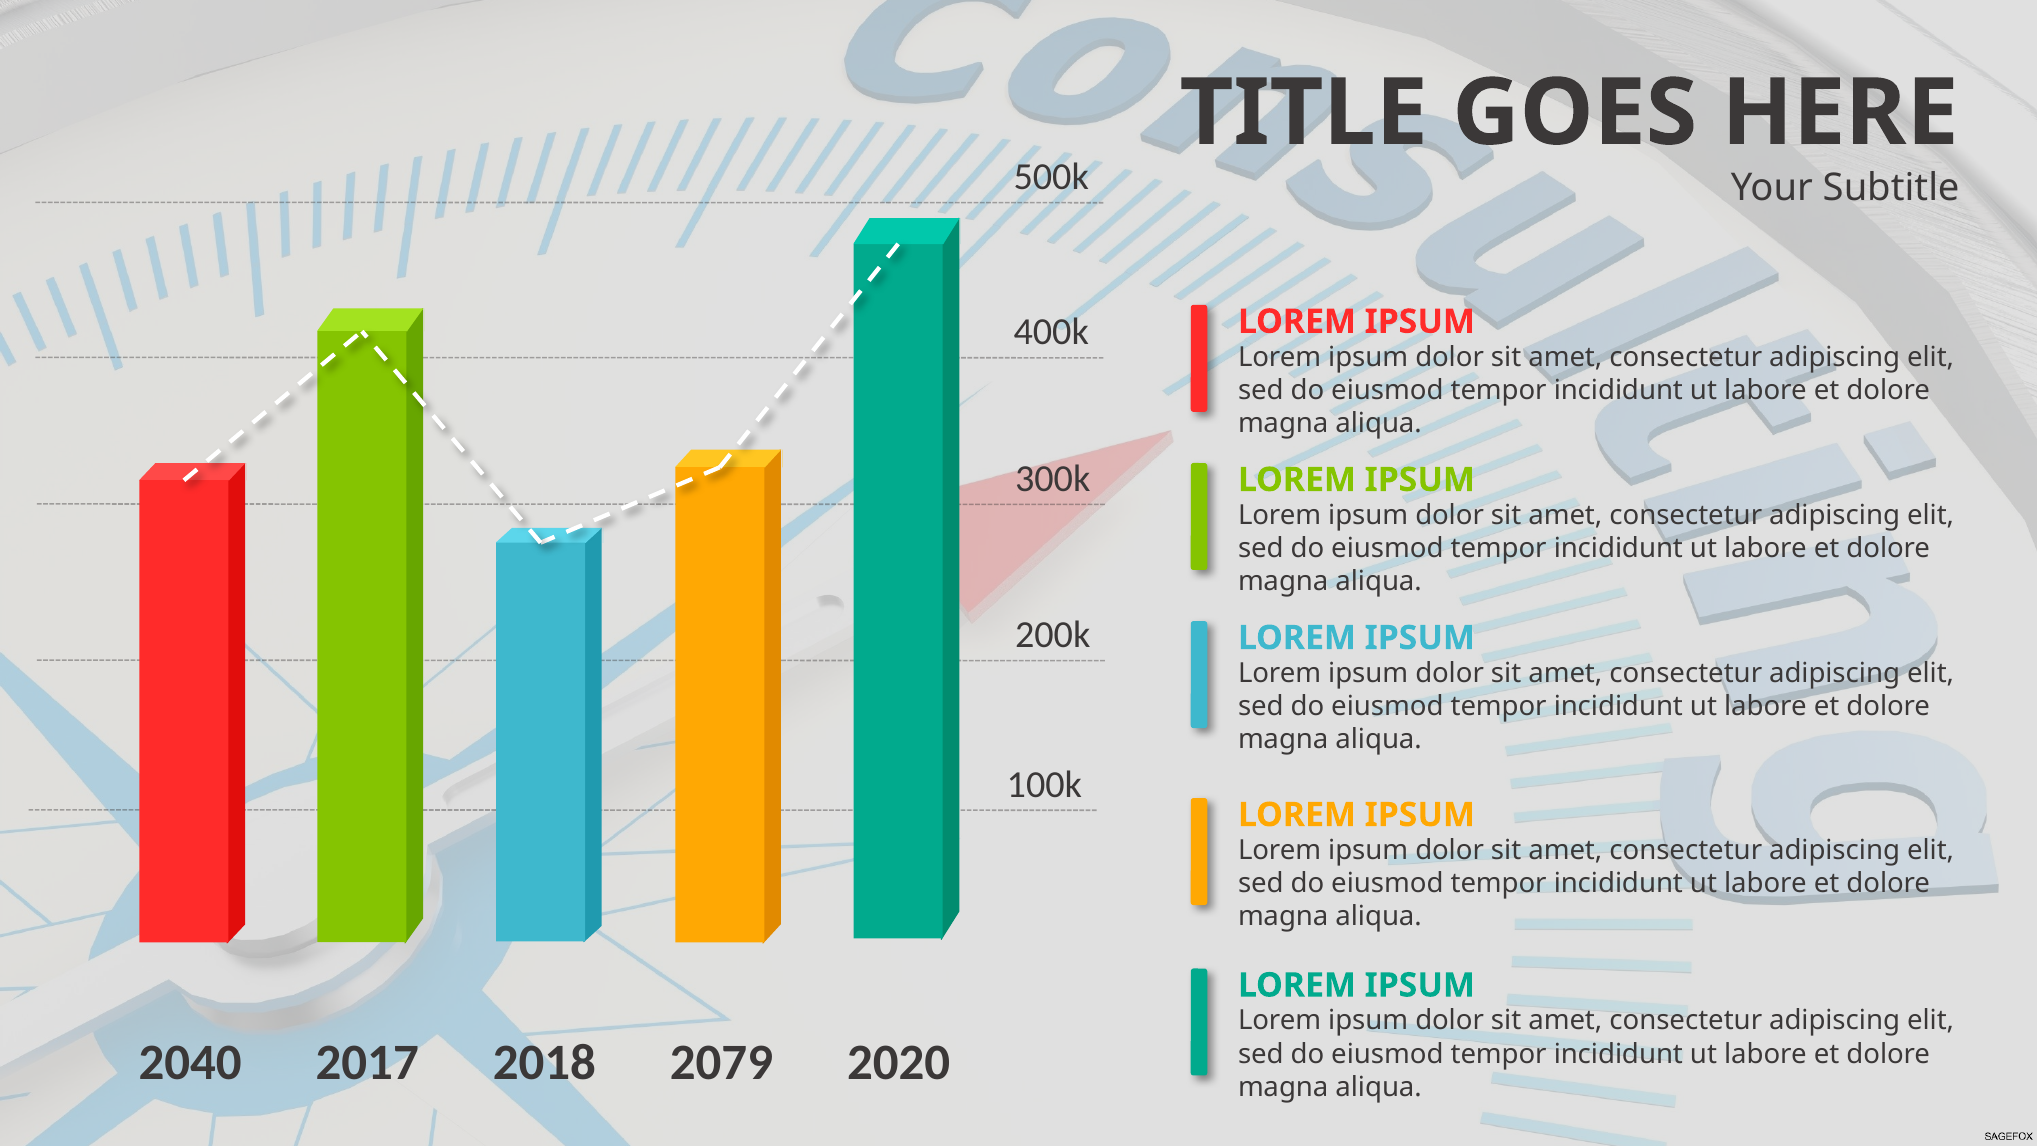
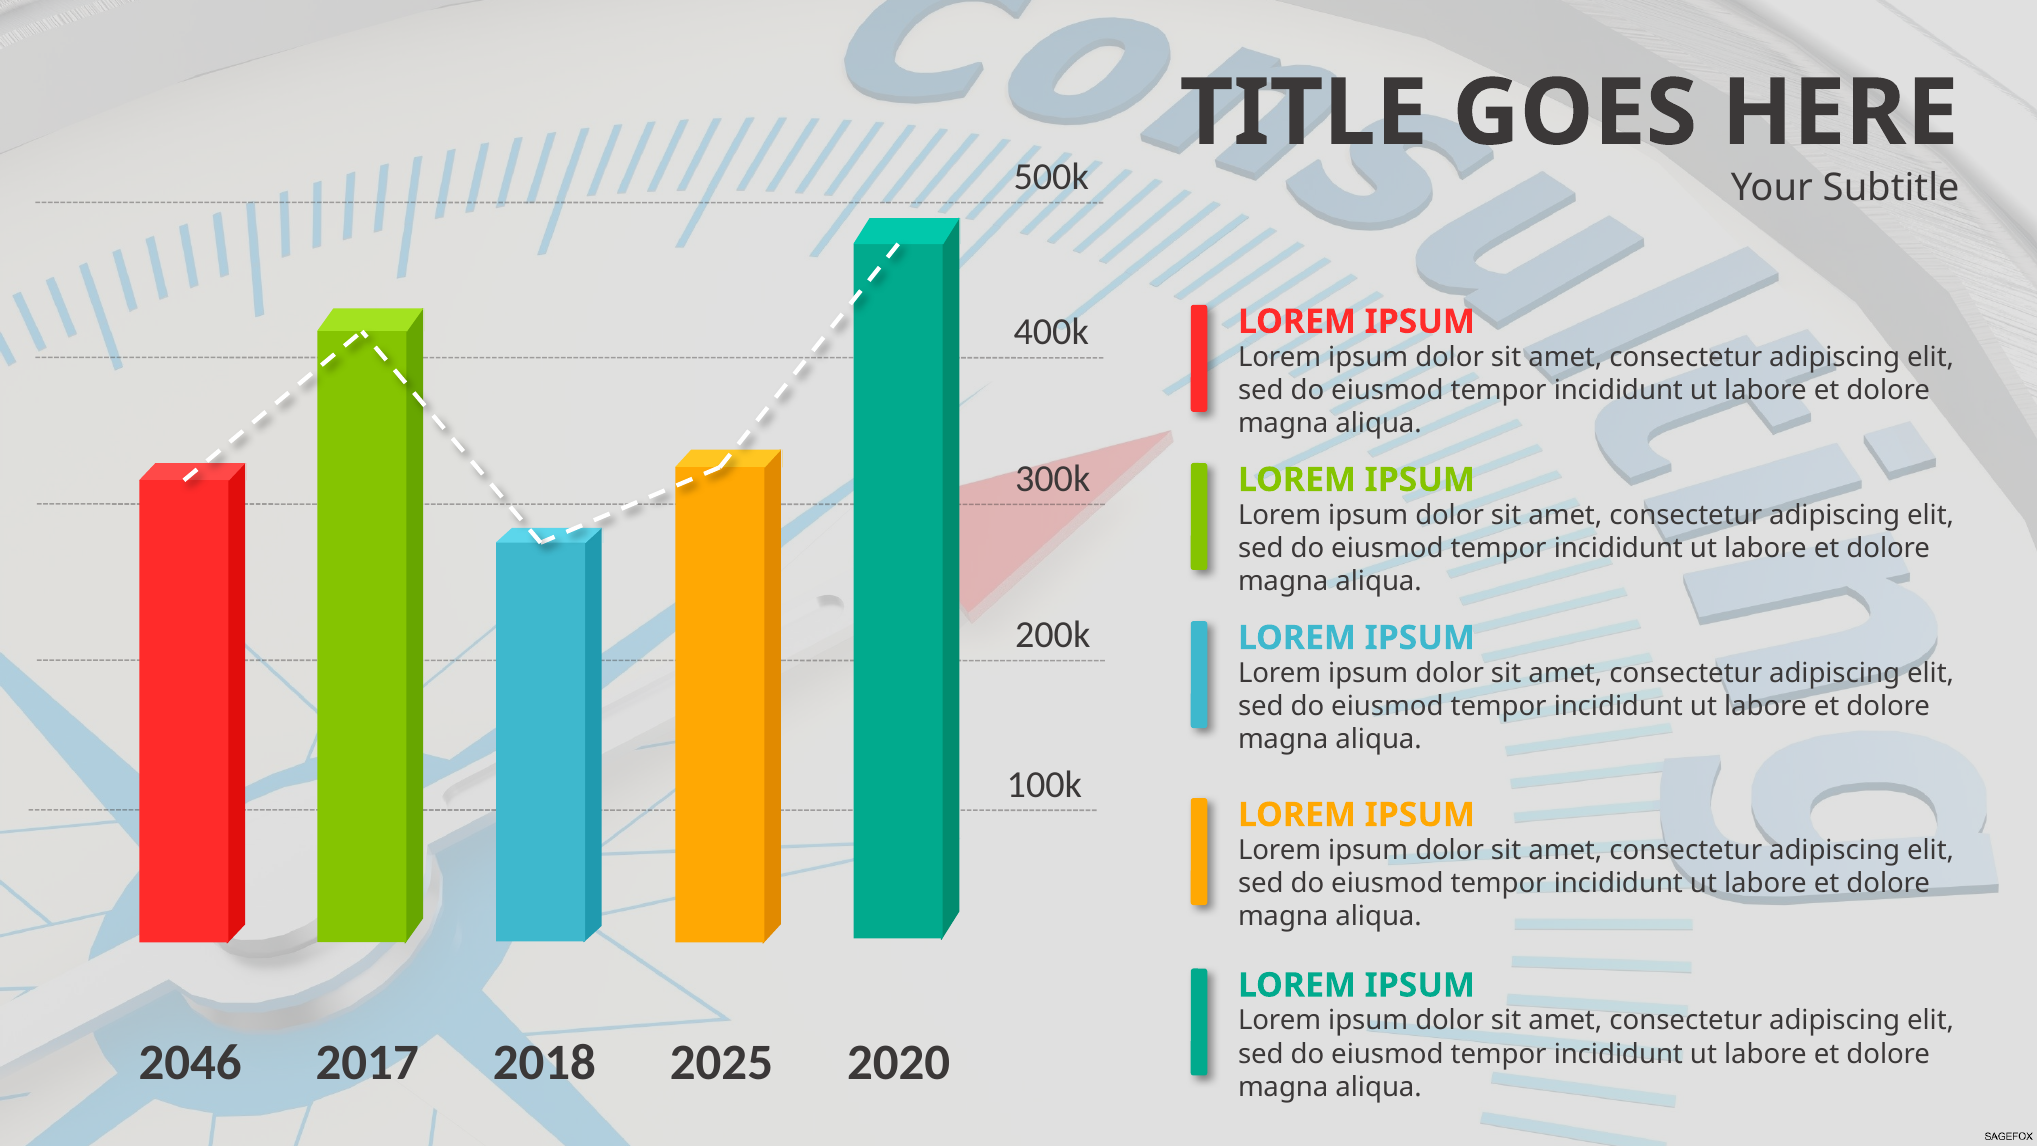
2040: 2040 -> 2046 (190, 1063)
2079: 2079 -> 2025 (721, 1063)
